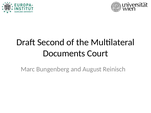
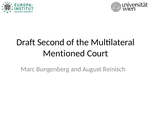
Documents: Documents -> Mentioned (64, 53)
